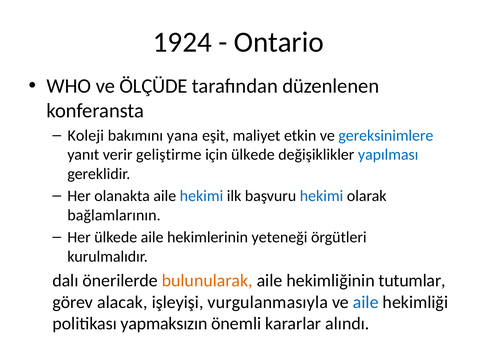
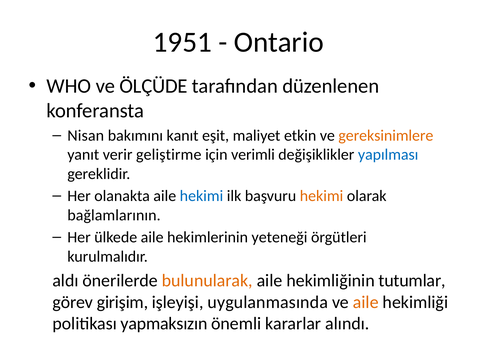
1924: 1924 -> 1951 (182, 42)
Koleji: Koleji -> Nisan (86, 135)
yana: yana -> kanıt (183, 135)
gereksinimlere colour: blue -> orange (386, 135)
için ülkede: ülkede -> verimli (253, 155)
hekimi colour: blue -> orange (322, 196)
dalı: dalı -> aldı (65, 280)
alacak: alacak -> girişim (122, 302)
vurgulanmasıyla: vurgulanmasıyla -> uygulanmasında (268, 302)
aile colour: blue -> orange (366, 302)
